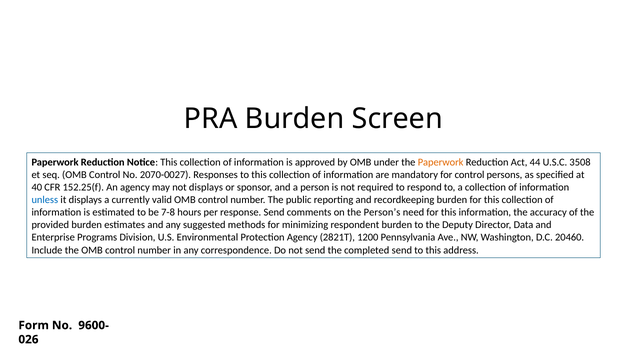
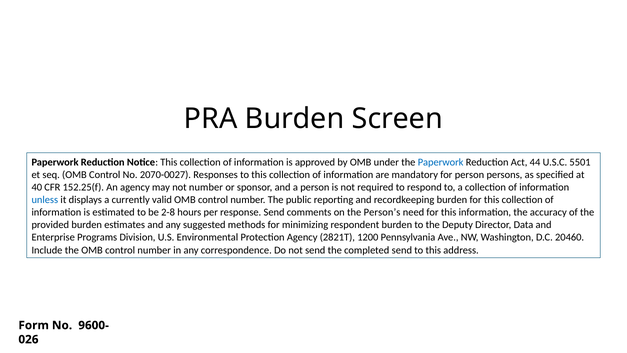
Paperwork colour: orange -> blue (441, 162)
3508: 3508 -> 5501 (580, 162)
for control: control -> person (469, 175)
not displays: displays -> number (206, 187)
7-8: 7-8 -> 2-8 (168, 212)
